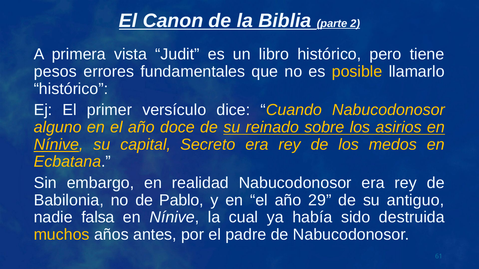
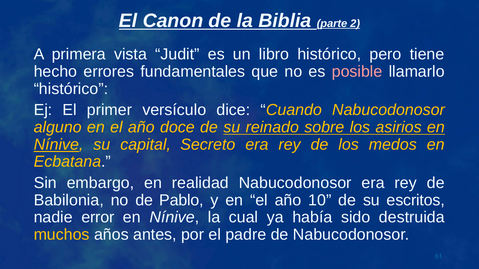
pesos: pesos -> hecho (55, 72)
posible colour: yellow -> pink (357, 72)
29: 29 -> 10 (320, 200)
antiguo: antiguo -> escritos (416, 200)
falsa: falsa -> error (98, 218)
